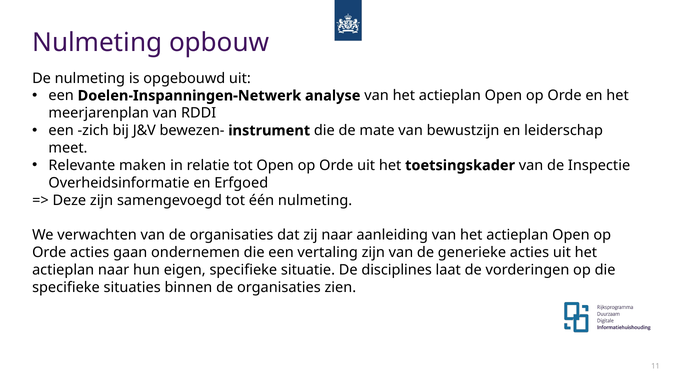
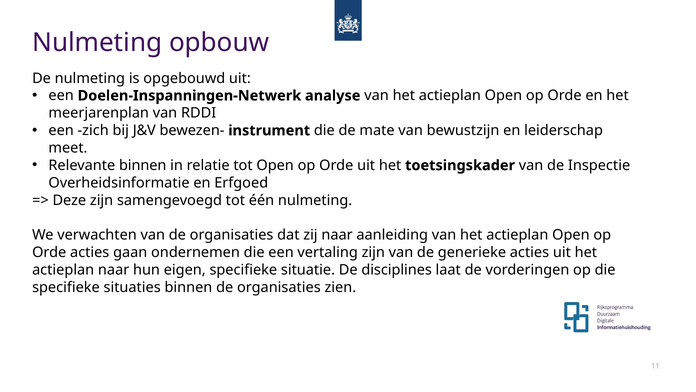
Relevante maken: maken -> binnen (143, 165)
